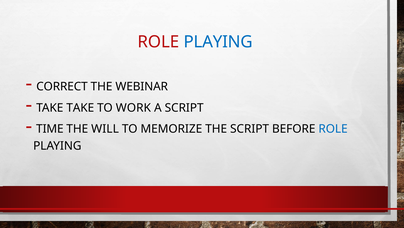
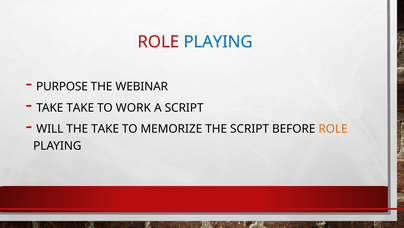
CORRECT: CORRECT -> PURPOSE (62, 86)
TIME: TIME -> WILL (50, 129)
THE WILL: WILL -> TAKE (105, 129)
ROLE colour: blue -> orange (333, 129)
